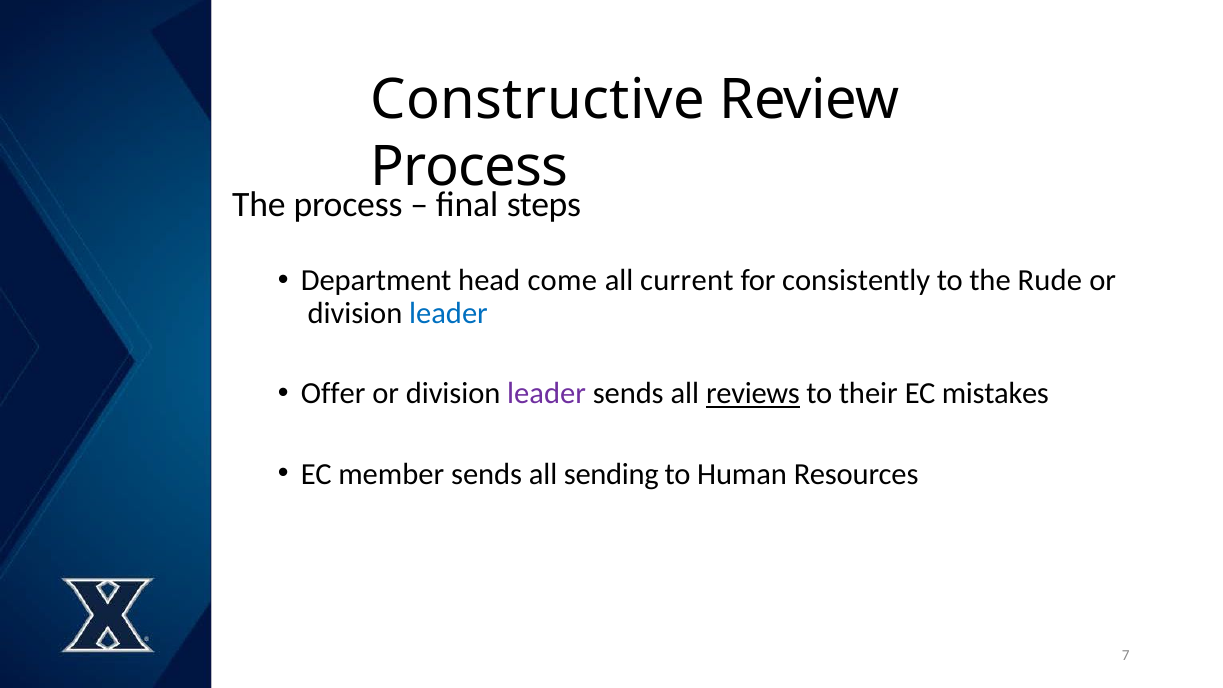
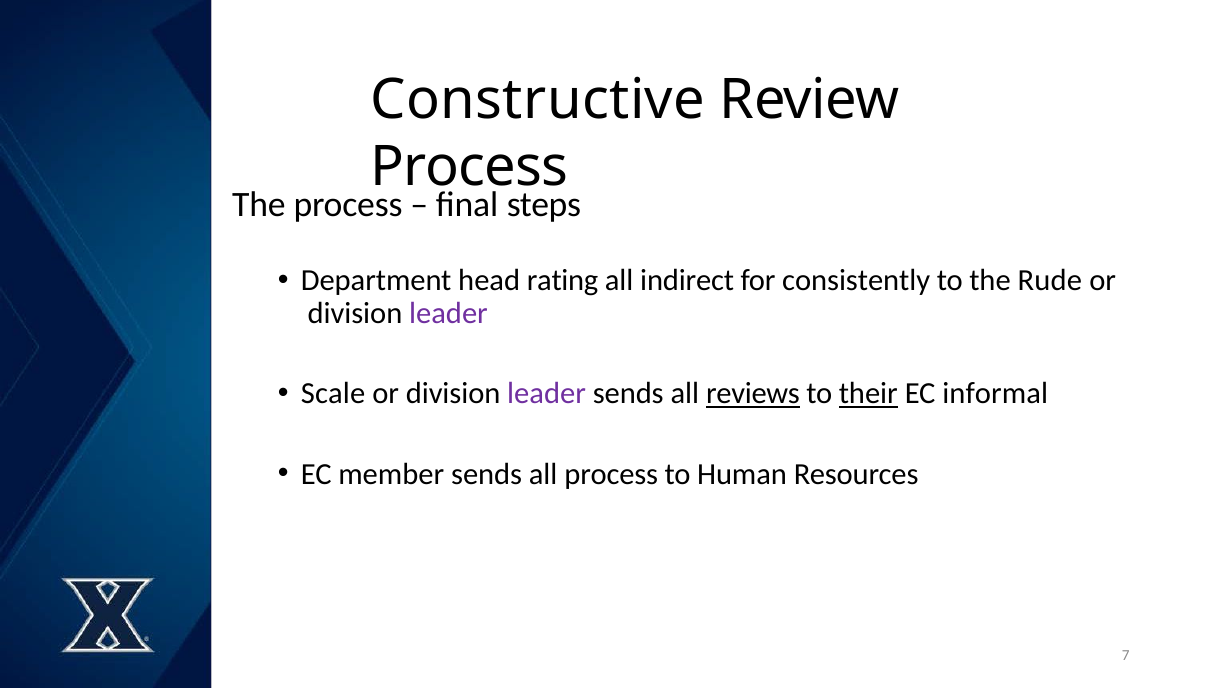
come: come -> rating (563, 281)
current: current -> indirect (687, 281)
leader colour: blue -> purple (449, 314)
Offer: Offer -> Scale (333, 394)
their underline: none -> present (868, 394)
mistakes: mistakes -> informal (995, 394)
all sending: sending -> process (611, 474)
